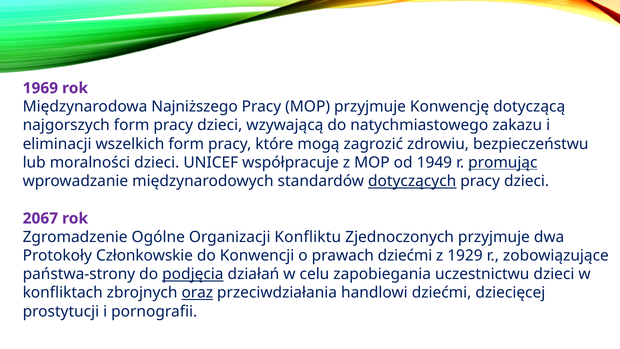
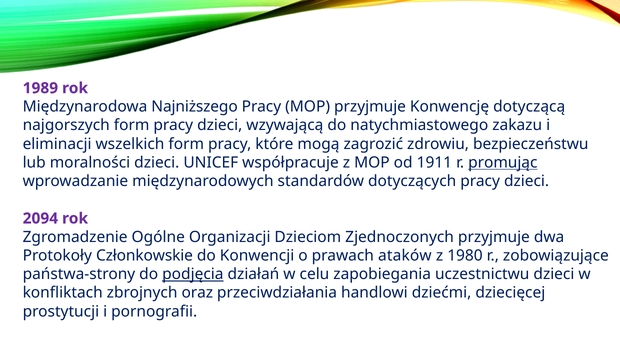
1969: 1969 -> 1989 (40, 88)
1949: 1949 -> 1911 (434, 162)
dotyczących underline: present -> none (412, 181)
2067: 2067 -> 2094 (40, 218)
Konfliktu: Konfliktu -> Dzieciom (308, 237)
prawach dziećmi: dziećmi -> ataków (405, 255)
1929: 1929 -> 1980 (465, 255)
oraz underline: present -> none (197, 293)
